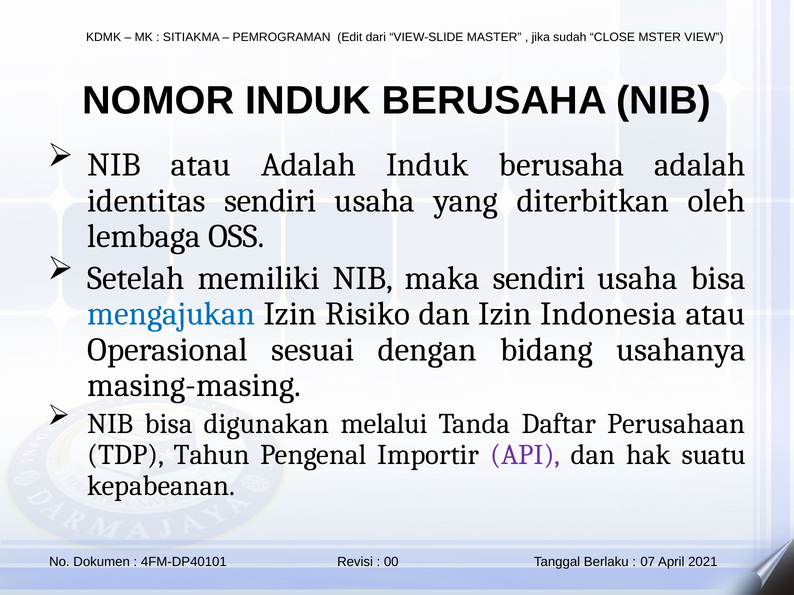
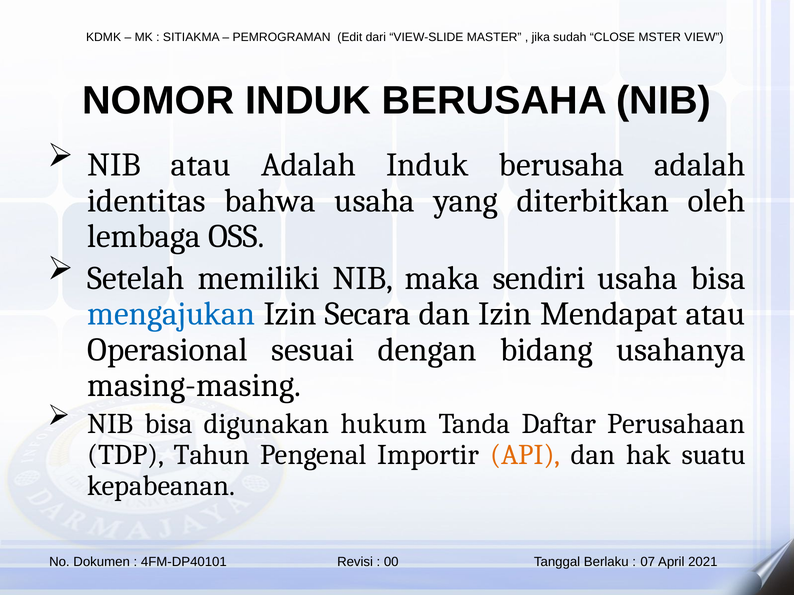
identitas sendiri: sendiri -> bahwa (270, 201)
Risiko: Risiko -> Secara (368, 314)
Indonesia: Indonesia -> Mendapat (609, 314)
melalui: melalui -> hukum (384, 424)
API colour: purple -> orange (525, 455)
